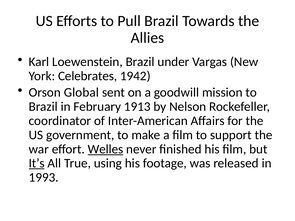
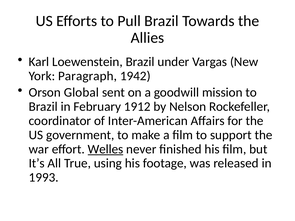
Celebrates: Celebrates -> Paragraph (88, 76)
1913: 1913 -> 1912 (137, 107)
It’s underline: present -> none (37, 163)
